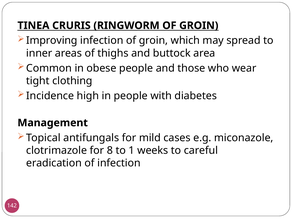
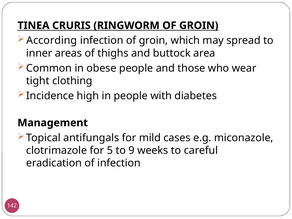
Improving: Improving -> According (52, 41)
8: 8 -> 5 (110, 150)
1: 1 -> 9 (132, 150)
